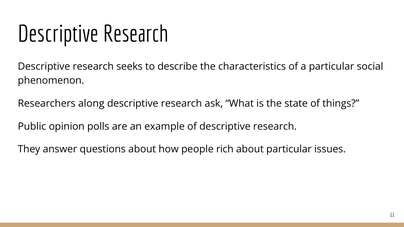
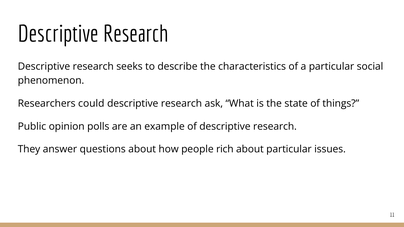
along: along -> could (91, 104)
